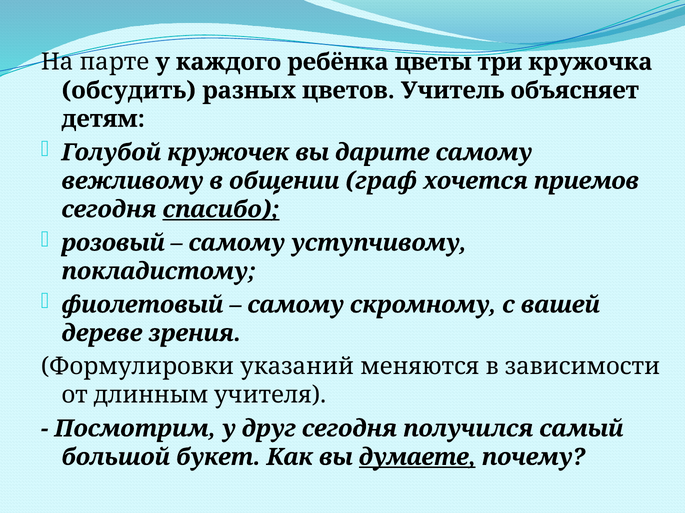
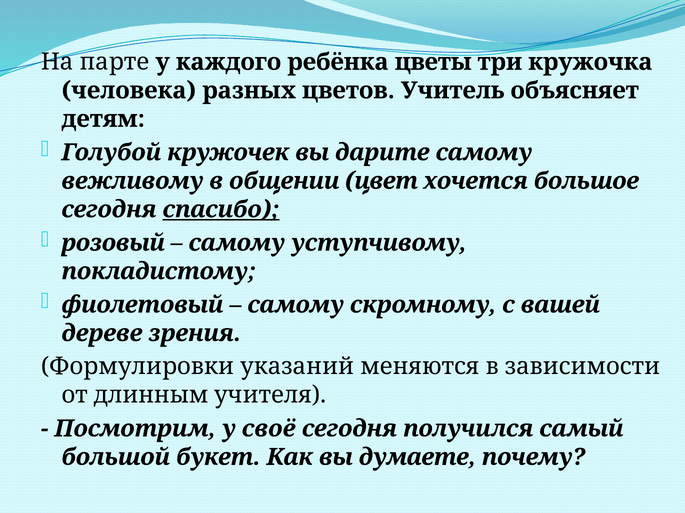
обсудить: обсудить -> человека (129, 91)
граф: граф -> цвет (381, 181)
приемов: приемов -> большое (586, 181)
друг: друг -> своё (269, 429)
думаете underline: present -> none (417, 458)
